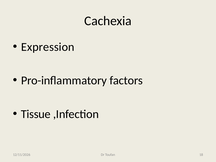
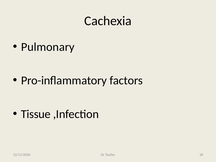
Expression: Expression -> Pulmonary (48, 47)
